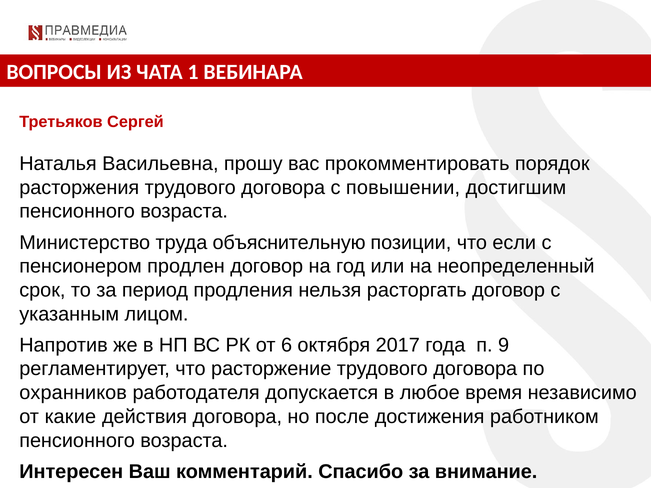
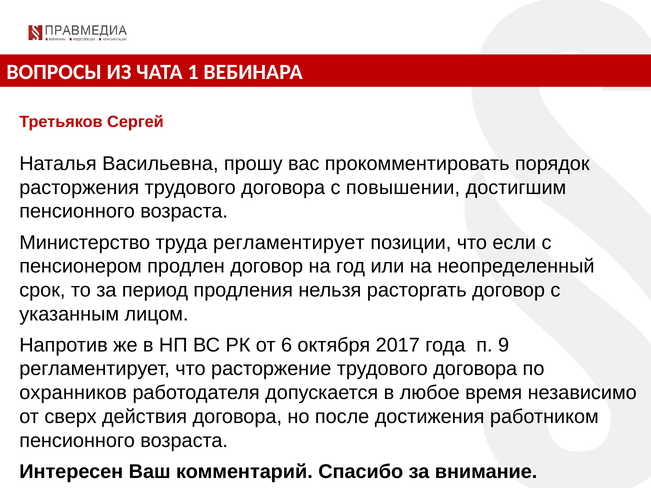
труда объяснительную: объяснительную -> регламентирует (289, 243)
какие: какие -> сверх (71, 417)
